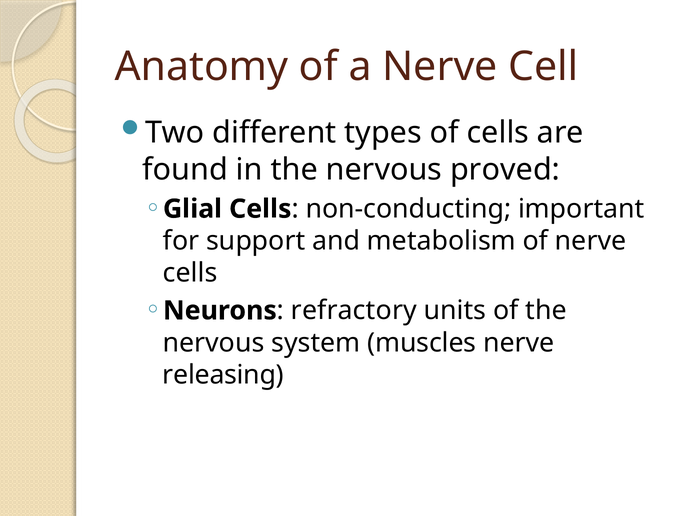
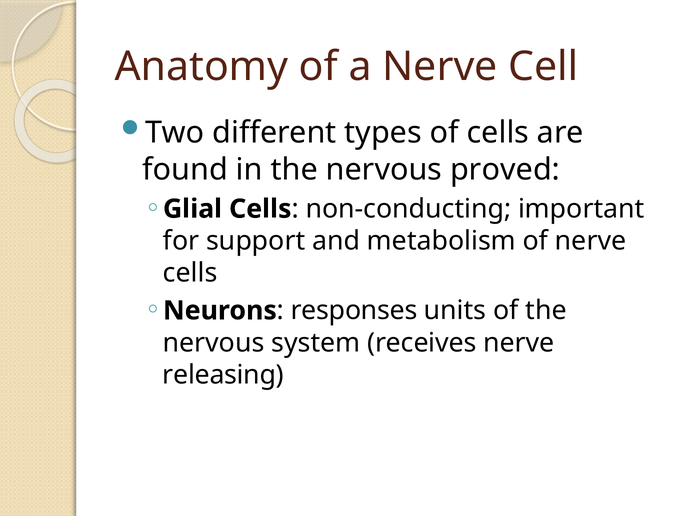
refractory: refractory -> responses (354, 311)
muscles: muscles -> receives (422, 343)
